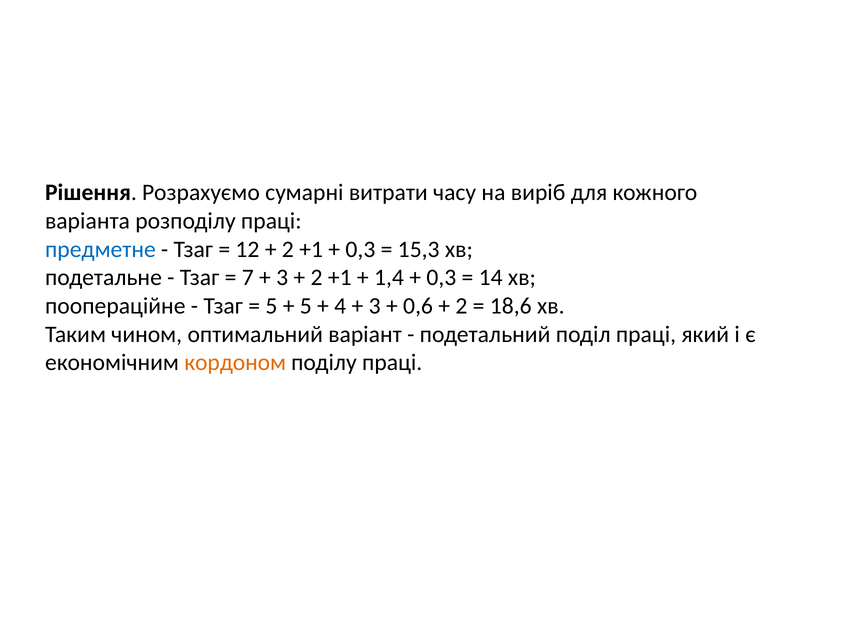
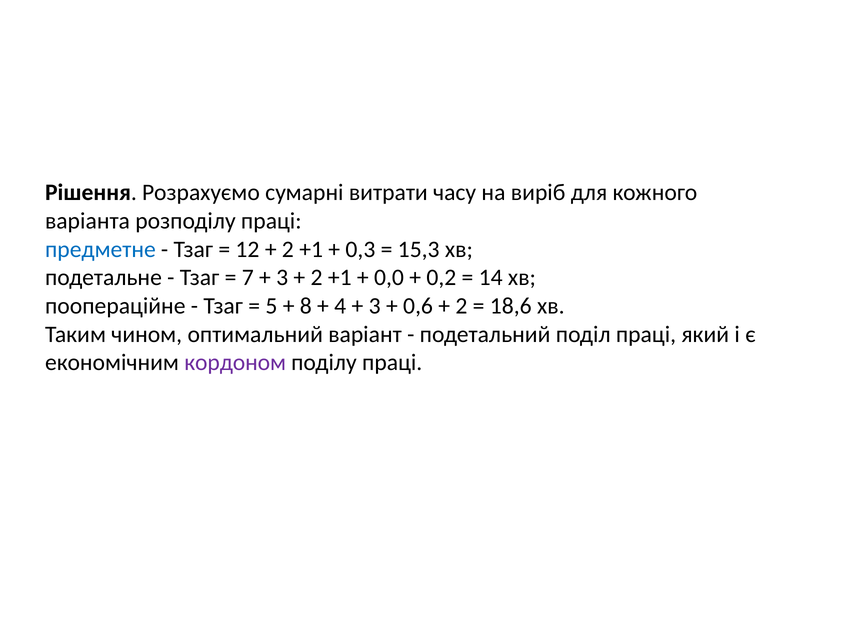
1,4: 1,4 -> 0,0 (389, 278)
0,3: 0,3 -> 0,2 (441, 278)
5: 5 -> 8 (306, 306)
кордоном colour: orange -> purple (235, 363)
